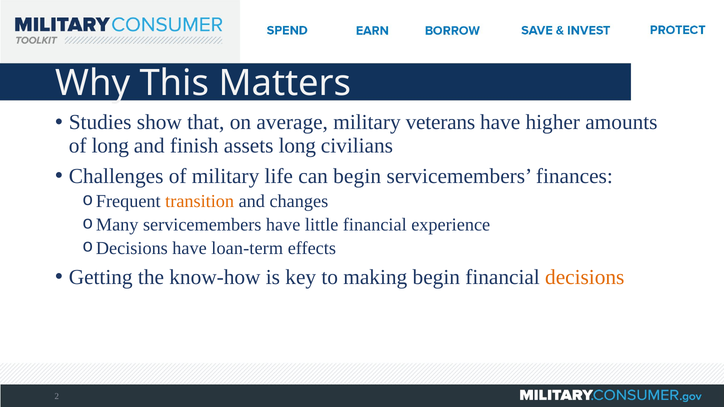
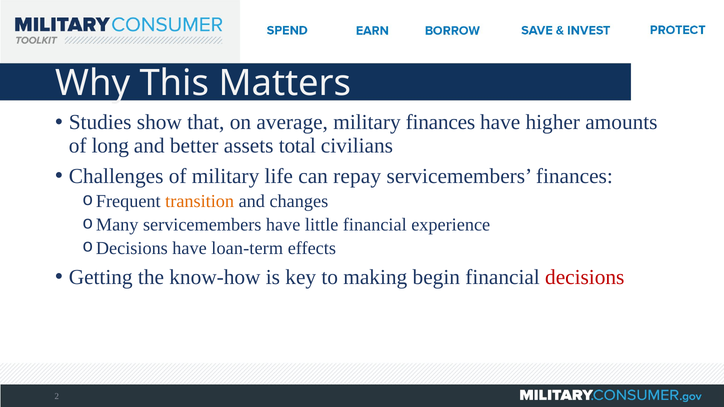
military veterans: veterans -> finances (440, 123)
finish: finish -> better (194, 146)
assets long: long -> total (297, 146)
can begin: begin -> repay (357, 176)
decisions colour: orange -> red (585, 277)
